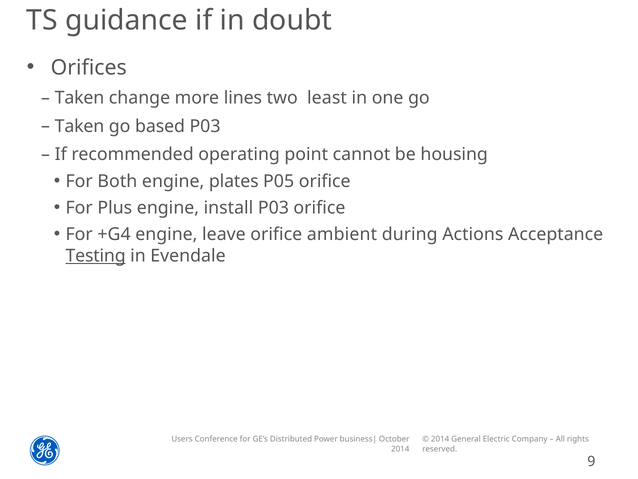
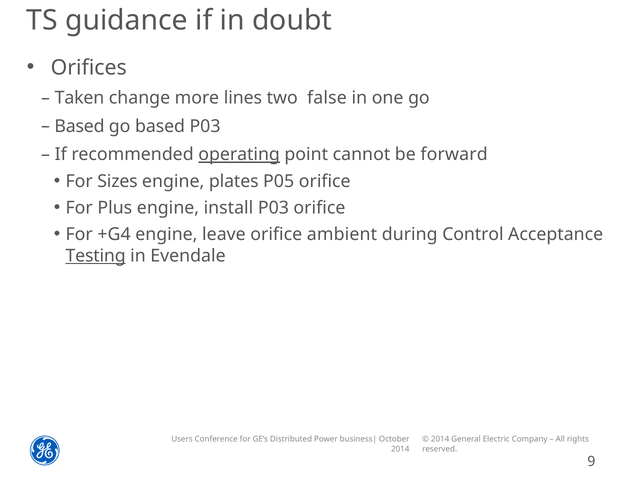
least: least -> false (327, 98)
Taken: Taken -> Based (80, 126)
operating underline: none -> present (239, 154)
housing: housing -> forward (454, 154)
Both: Both -> Sizes (118, 181)
Actions: Actions -> Control (473, 234)
